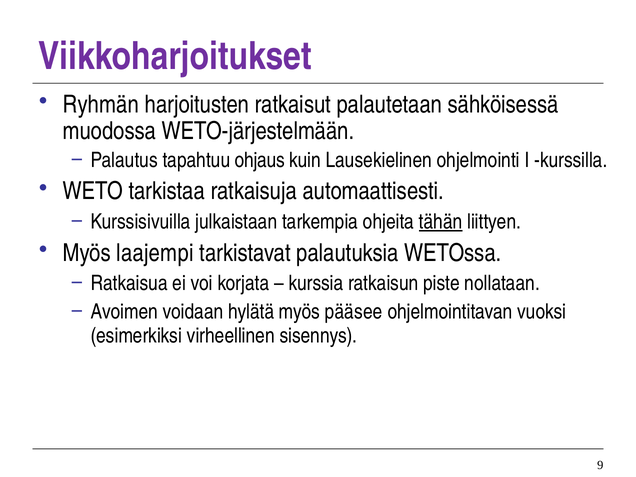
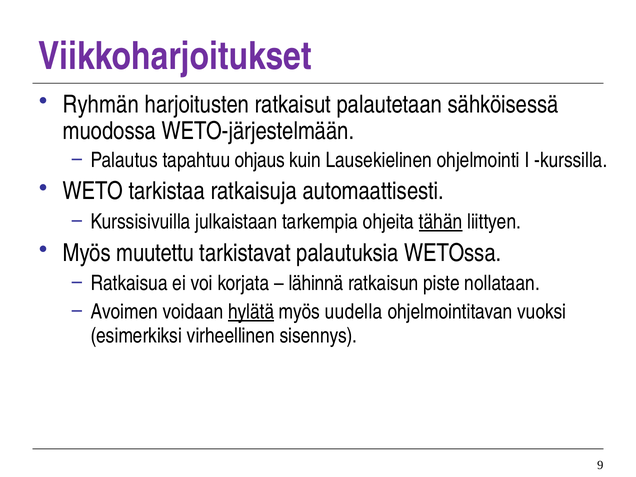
laajempi: laajempi -> muutettu (155, 253)
kurssia: kurssia -> lähinnä (316, 283)
hylätä underline: none -> present (251, 312)
pääsee: pääsee -> uudella (354, 312)
